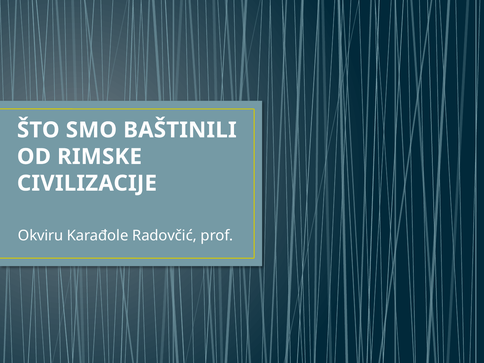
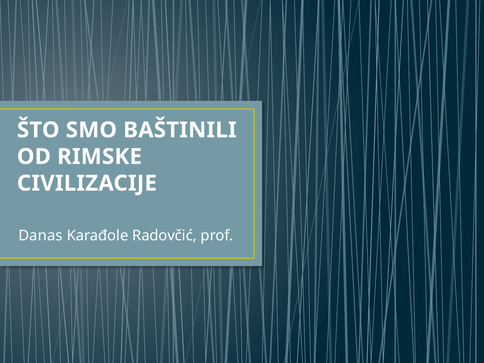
Okviru: Okviru -> Danas (40, 236)
